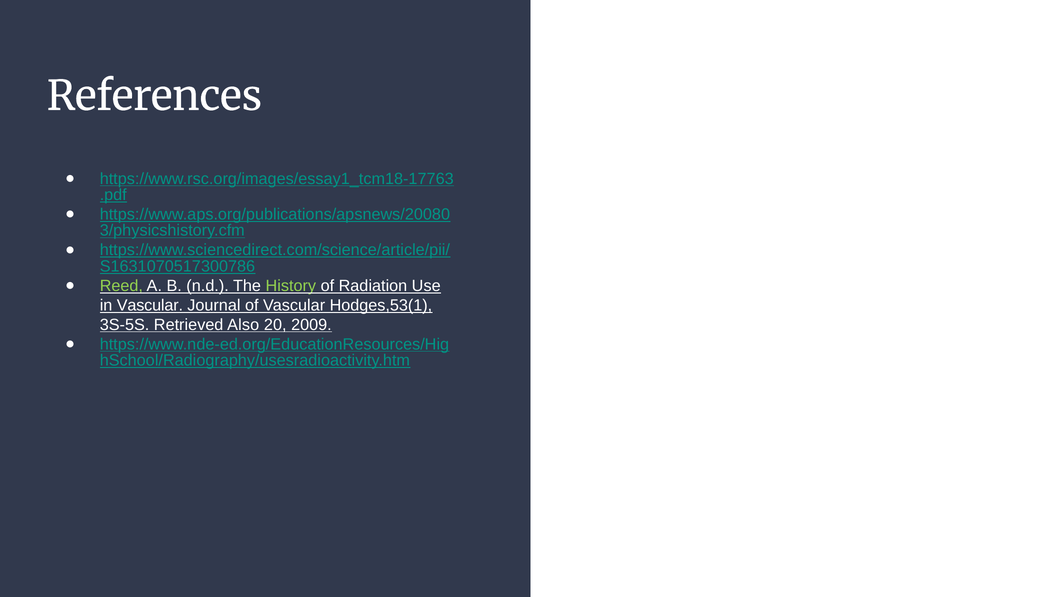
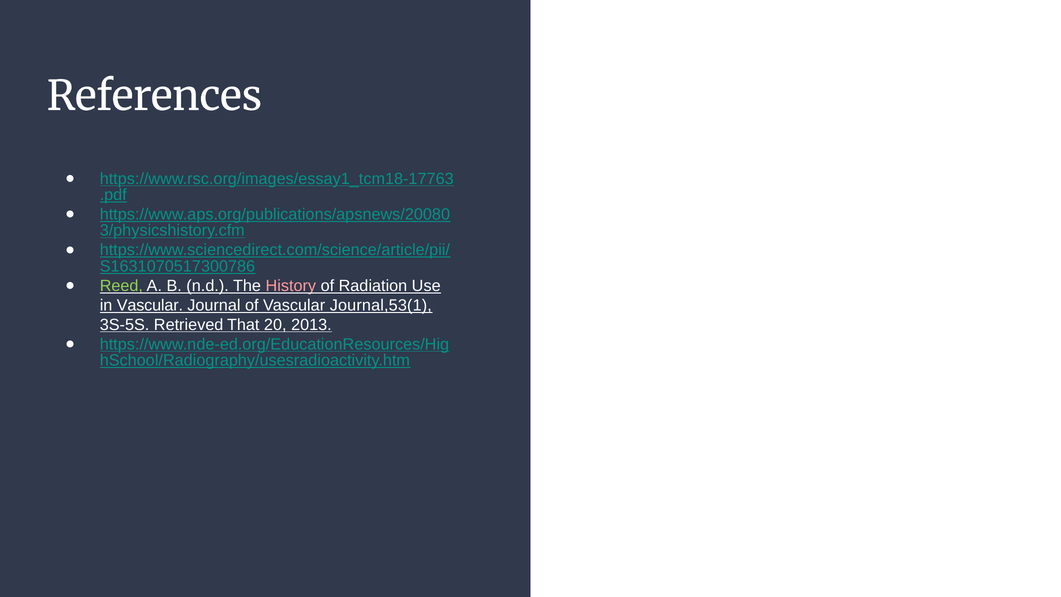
History colour: light green -> pink (291, 286)
Hodges,53(1: Hodges,53(1 -> Journal,53(1 (381, 305)
Also: Also -> That (243, 325)
2009: 2009 -> 2013 (311, 325)
